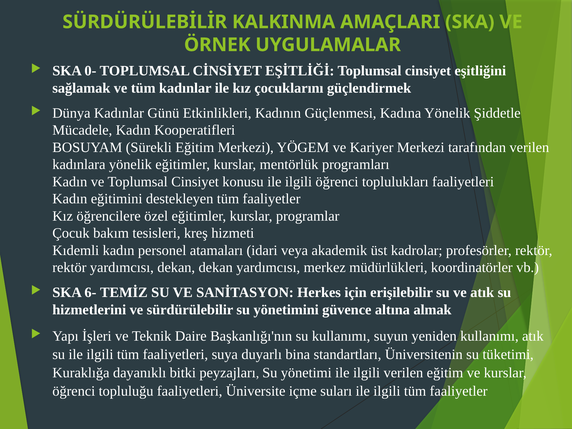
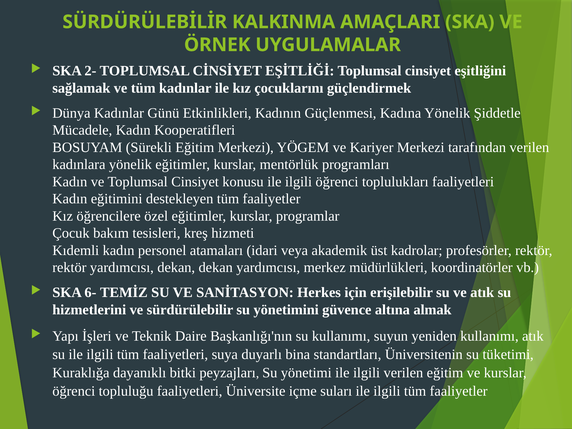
0-: 0- -> 2- (90, 71)
